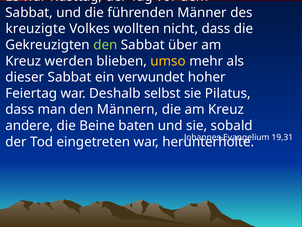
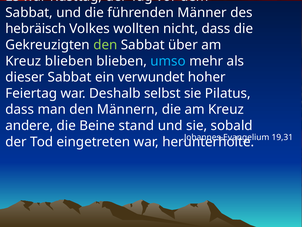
kreuzigte: kreuzigte -> hebräisch (36, 29)
Kreuz werden: werden -> blieben (69, 61)
umso colour: yellow -> light blue (168, 61)
baten: baten -> stand (136, 125)
